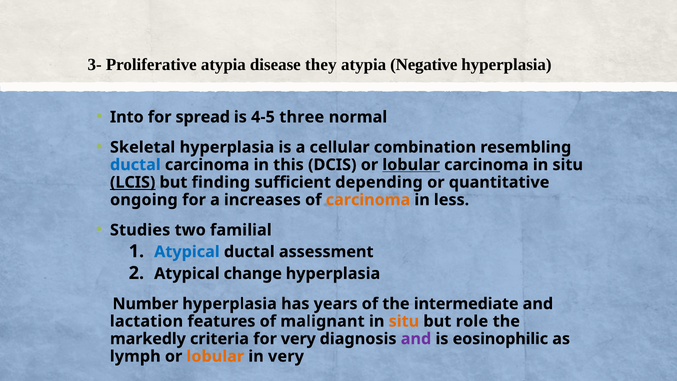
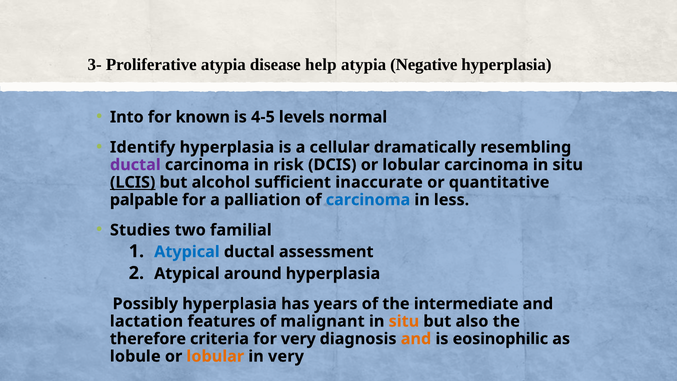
they: they -> help (321, 64)
spread: spread -> known (203, 117)
three: three -> levels (302, 117)
Skeletal: Skeletal -> Identify (143, 147)
combination: combination -> dramatically (425, 147)
ductal colour: blue -> purple (135, 165)
this: this -> risk (288, 165)
lobular underline: present -> none (411, 165)
finding: finding -> alcohol (221, 182)
depending: depending -> inaccurate (379, 182)
ongoing: ongoing -> palpable (144, 200)
increases: increases -> palliation (262, 200)
carcinoma colour: orange -> blue (368, 200)
change: change -> around (253, 274)
Number: Number -> Possibly (145, 304)
role: role -> also (472, 321)
markedly: markedly -> therefore (148, 339)
and colour: purple -> orange (416, 339)
lymph: lymph -> lobule (135, 356)
